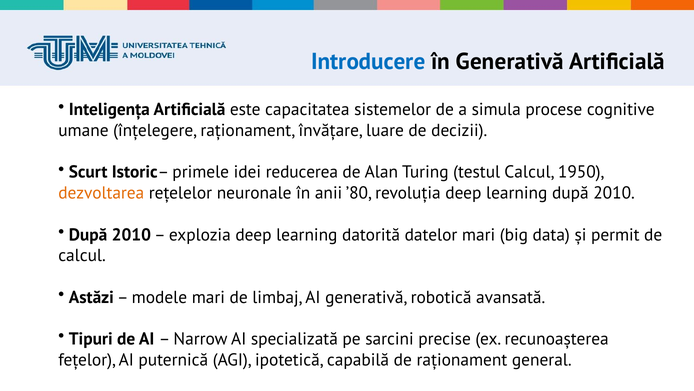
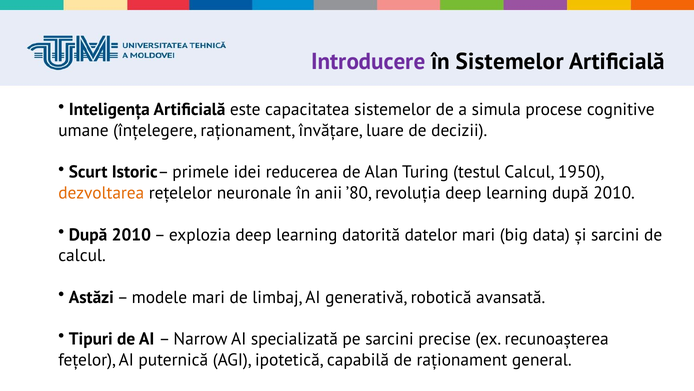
Introducere colour: blue -> purple (368, 61)
în Generativă: Generativă -> Sistemelor (510, 61)
și permit: permit -> sarcini (615, 234)
